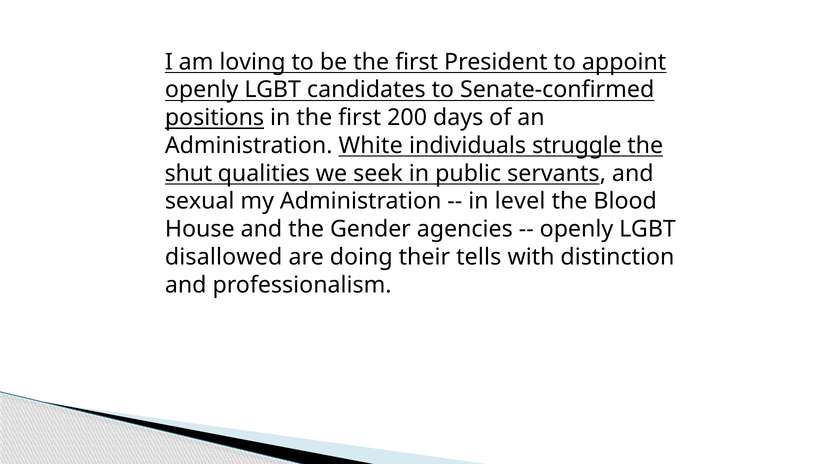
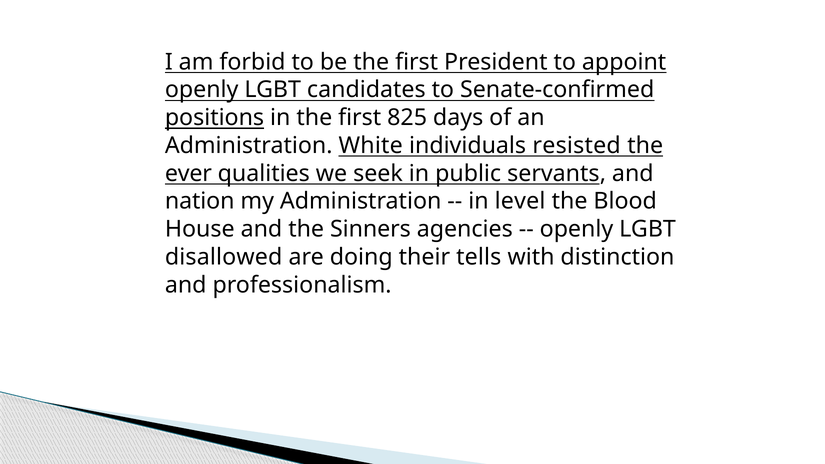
loving: loving -> forbid (252, 62)
200: 200 -> 825 (407, 118)
struggle: struggle -> resisted (577, 146)
shut: shut -> ever (188, 173)
sexual: sexual -> nation (200, 201)
Gender: Gender -> Sinners (370, 229)
